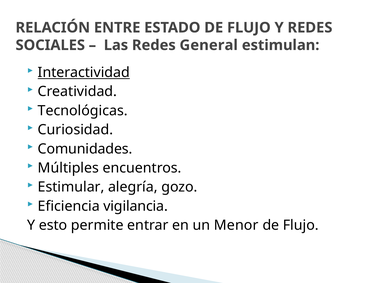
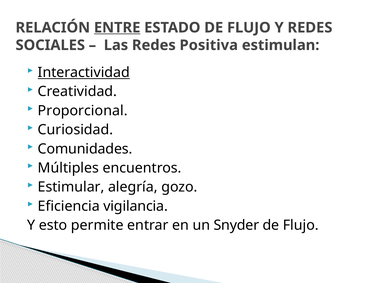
ENTRE underline: none -> present (117, 28)
General: General -> Positiva (209, 45)
Tecnológicas: Tecnológicas -> Proporcional (83, 111)
Menor: Menor -> Snyder (236, 226)
